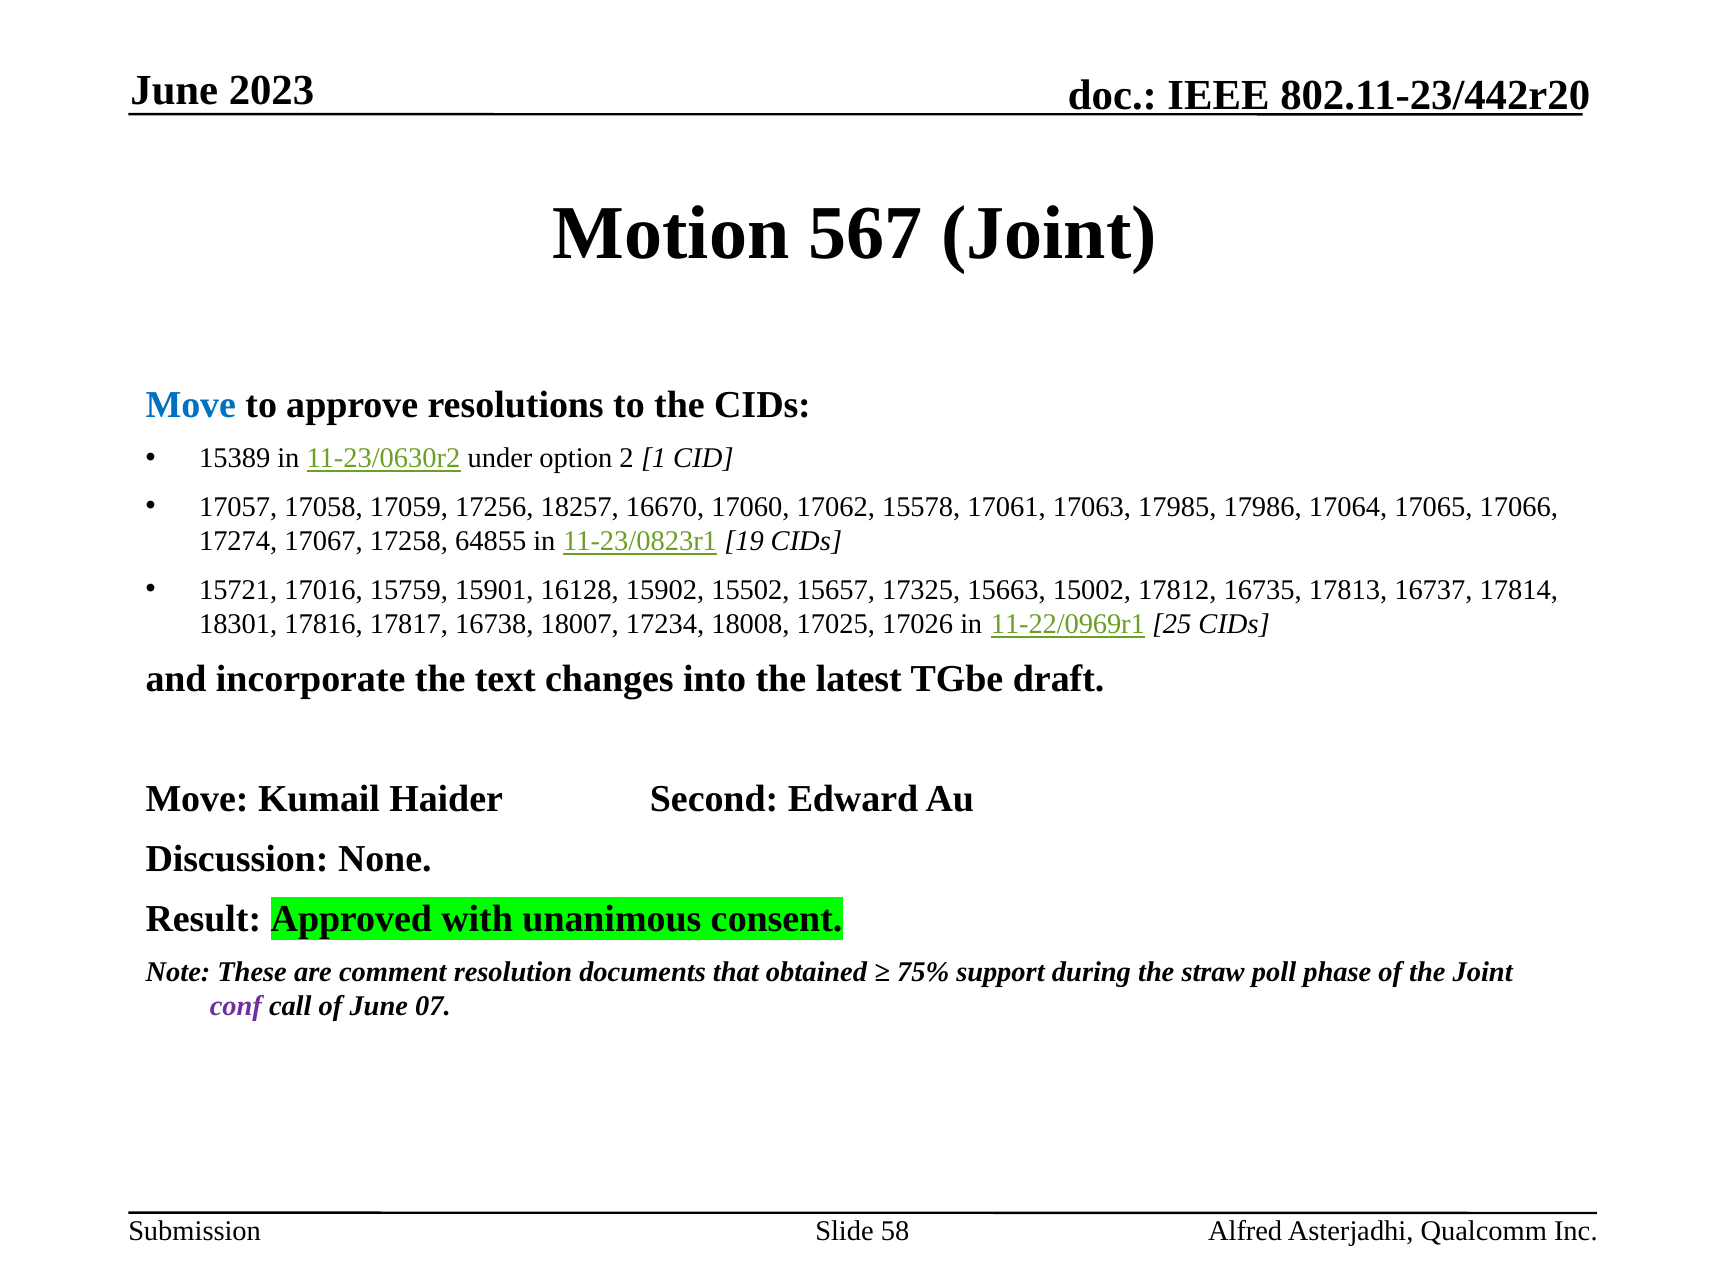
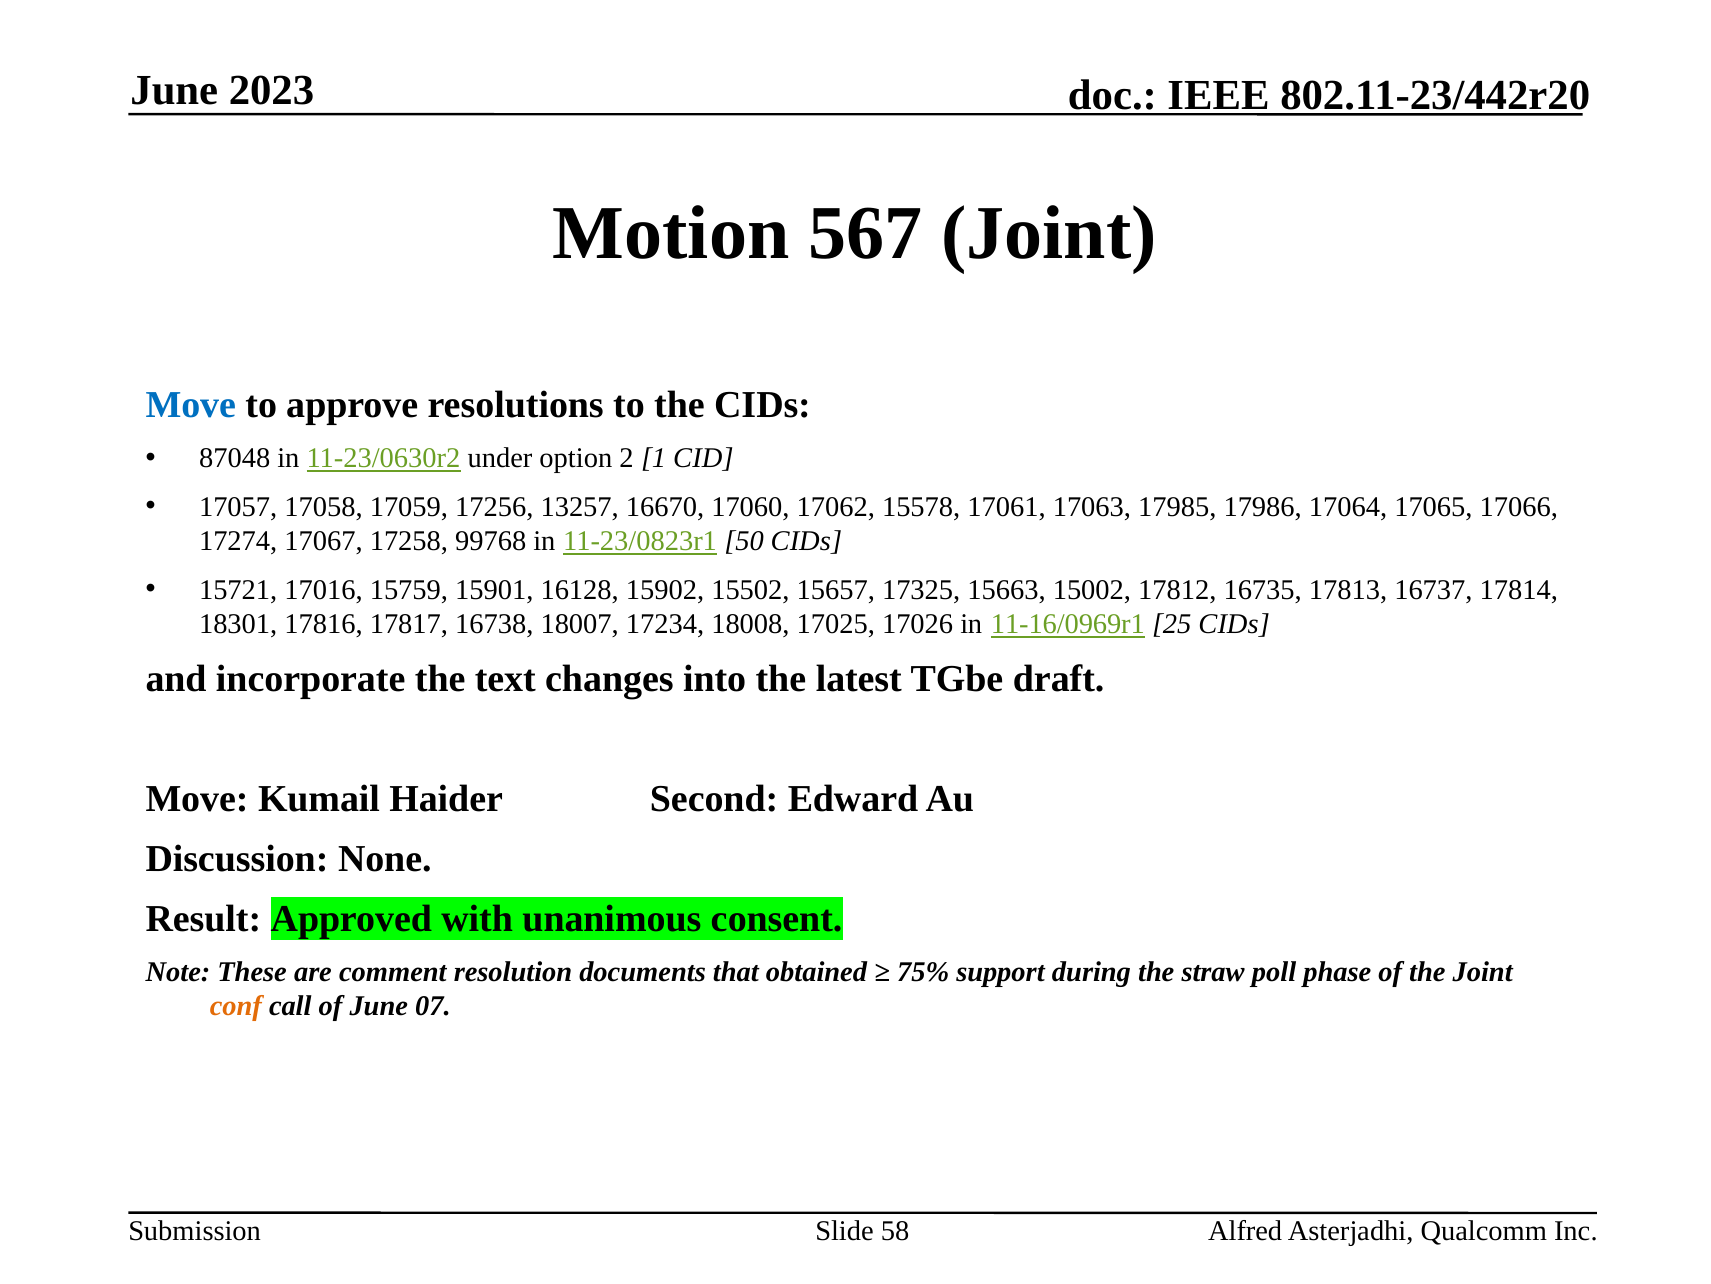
15389: 15389 -> 87048 (235, 458)
18257: 18257 -> 13257 (580, 507)
64855: 64855 -> 99768 (491, 541)
19: 19 -> 50 (744, 541)
11-22/0969r1: 11-22/0969r1 -> 11-16/0969r1 (1068, 624)
conf colour: purple -> orange (236, 1006)
